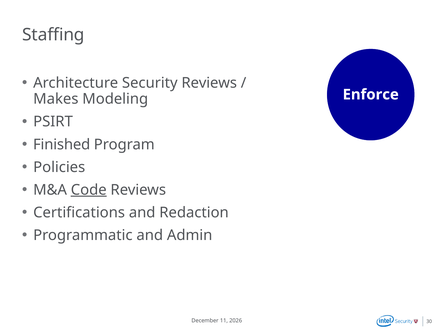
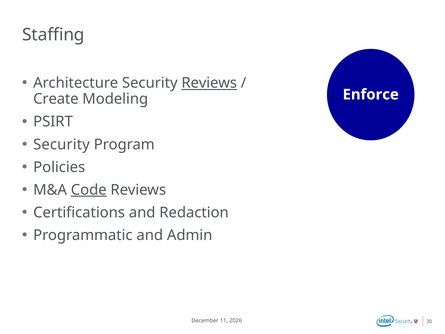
Reviews underline: none -> present (209, 83)
Makes: Makes -> Create (56, 99)
Finished: Finished -> Security (62, 144)
